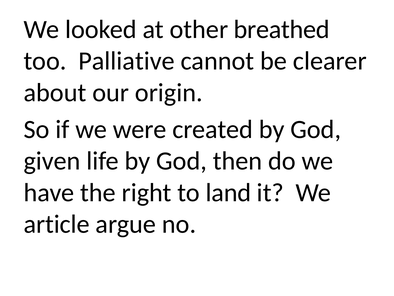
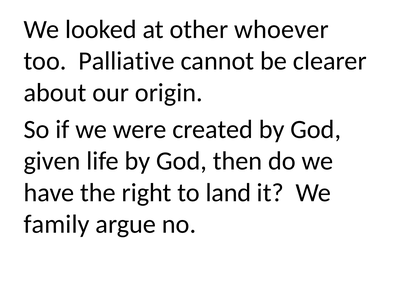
breathed: breathed -> whoever (281, 29)
article: article -> family (57, 224)
